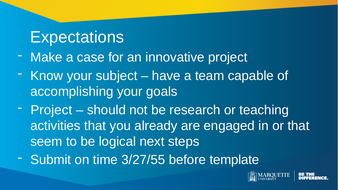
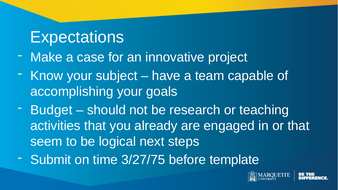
Project: Project -> Budget (51, 110)
3/27/55: 3/27/55 -> 3/27/75 (143, 160)
